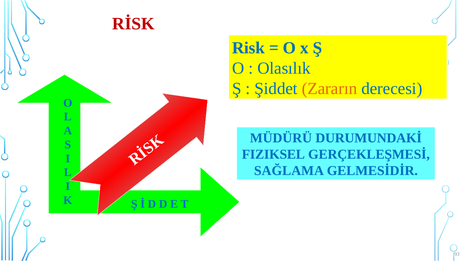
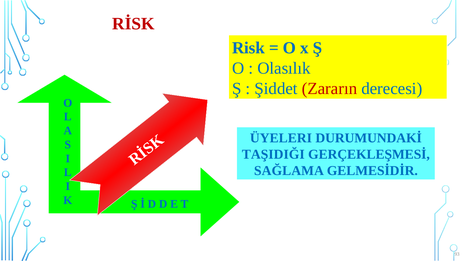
Zararın colour: orange -> red (330, 88)
MÜDÜRÜ: MÜDÜRÜ -> ÜYELERI (281, 138)
FIZIKSEL: FIZIKSEL -> TAŞIDIĞI (273, 154)
